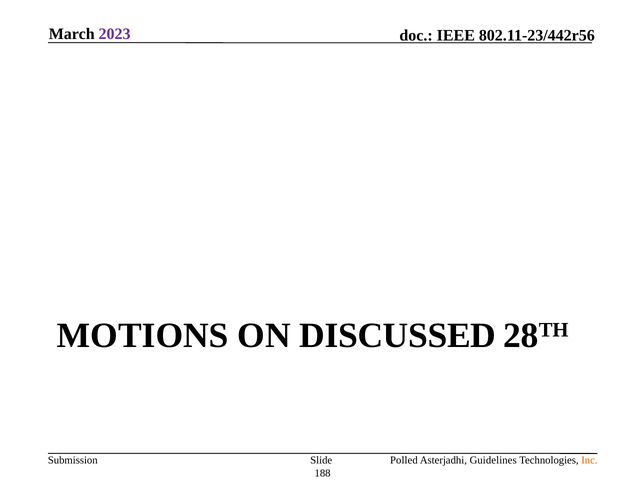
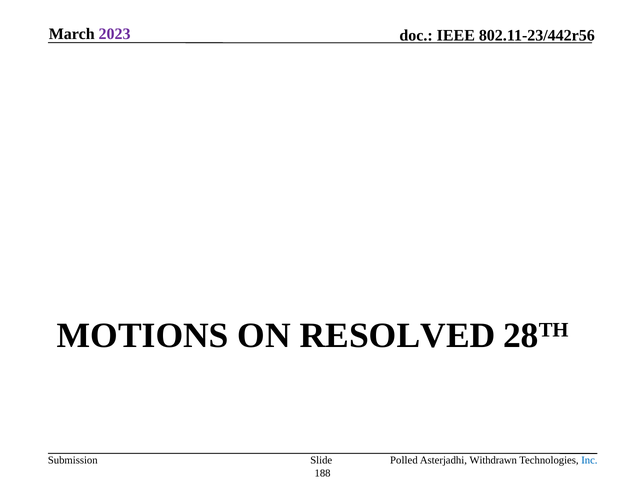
DISCUSSED: DISCUSSED -> RESOLVED (398, 335)
Guidelines: Guidelines -> Withdrawn (493, 460)
Inc colour: orange -> blue (589, 460)
